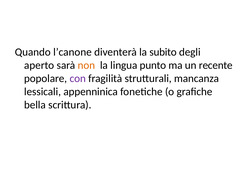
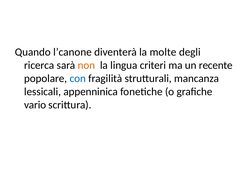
subito: subito -> molte (163, 52)
aperto: aperto -> ricerca (39, 65)
punto: punto -> criteri (153, 65)
con colour: purple -> blue (78, 78)
bella: bella -> vario (35, 105)
